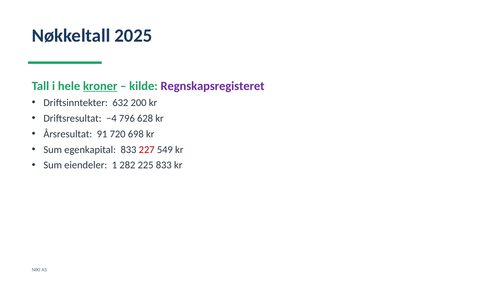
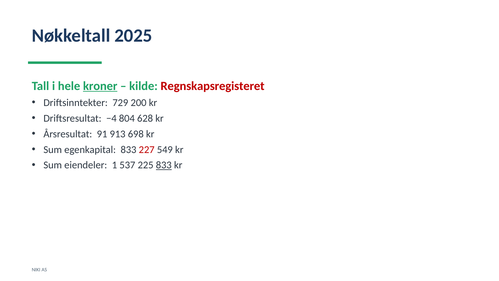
Regnskapsregisteret colour: purple -> red (213, 86)
632: 632 -> 729 (120, 103)
796: 796 -> 804 (127, 118)
720: 720 -> 913 (118, 134)
282: 282 -> 537 (127, 165)
833 underline: none -> present (164, 165)
